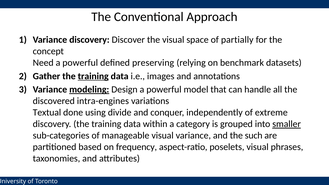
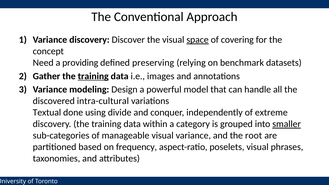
space underline: none -> present (198, 40)
partially: partially -> covering (237, 40)
Need a powerful: powerful -> providing (80, 63)
modeling underline: present -> none (89, 90)
intra-engines: intra-engines -> intra-cultural (103, 101)
such: such -> root (254, 136)
